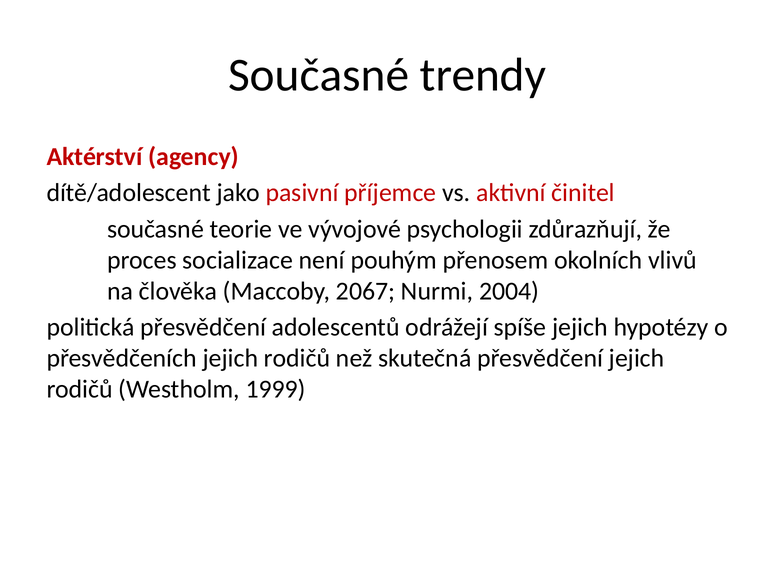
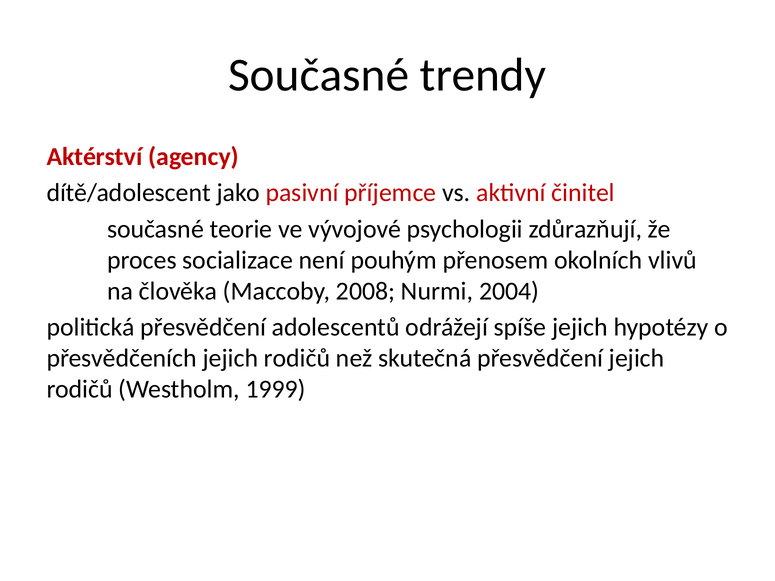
2067: 2067 -> 2008 (366, 291)
